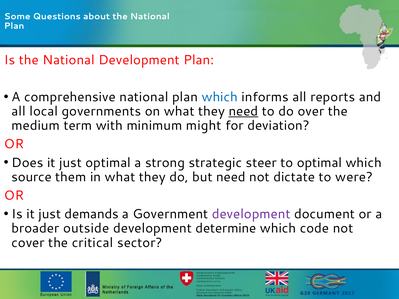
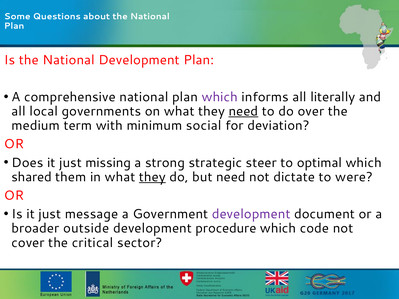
which colour: blue -> purple (220, 97)
reports: reports -> literally (333, 97)
might: might -> social (204, 126)
just optimal: optimal -> missing (108, 163)
source: source -> shared (32, 177)
they underline: none -> present (152, 177)
demands: demands -> message (92, 214)
determine: determine -> procedure (226, 229)
